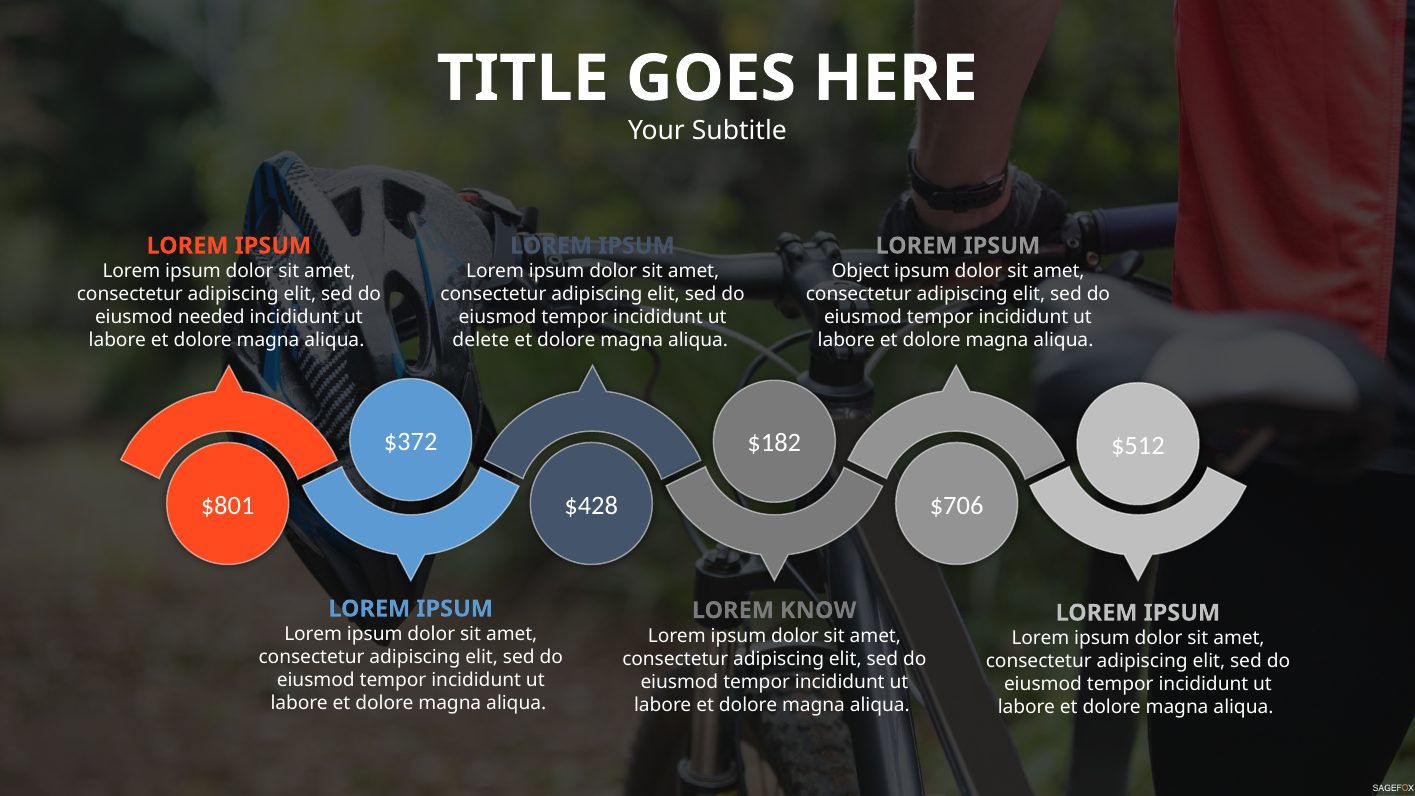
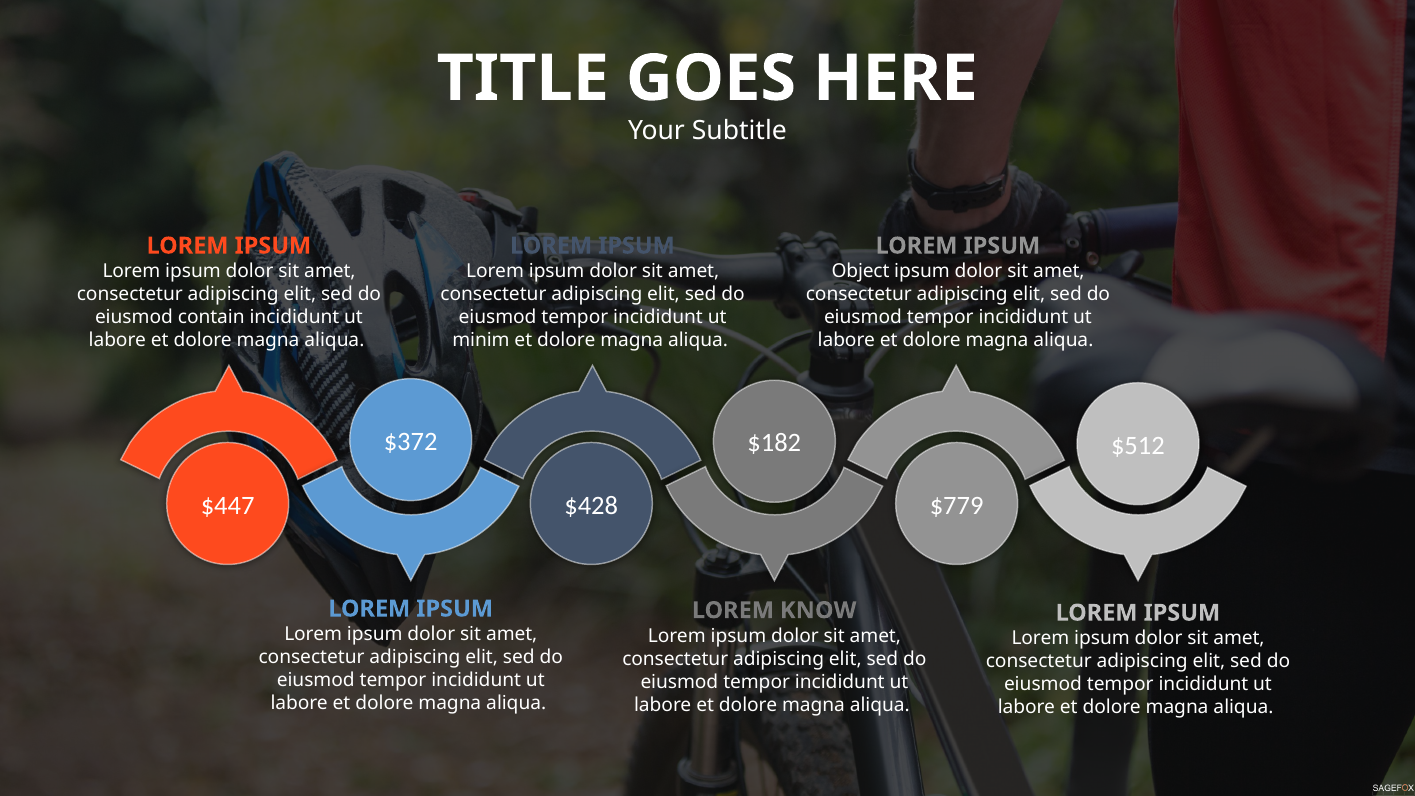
needed: needed -> contain (211, 317)
delete: delete -> minim (481, 340)
$801: $801 -> $447 (228, 505)
$706: $706 -> $779 (957, 505)
